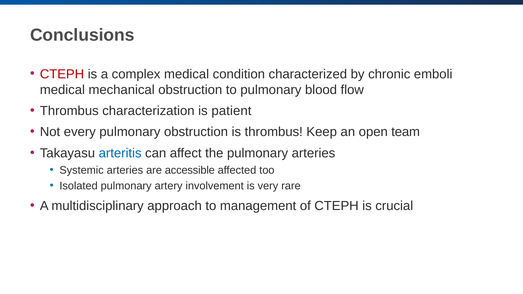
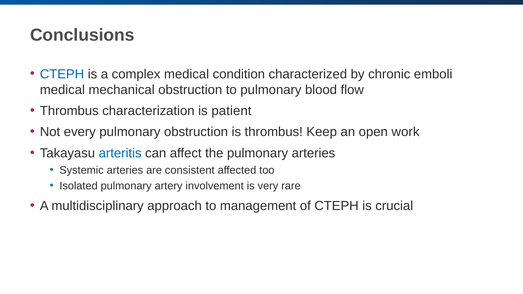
CTEPH colour: red -> blue (62, 74)
team: team -> work (406, 132)
accessible: accessible -> consistent (190, 170)
